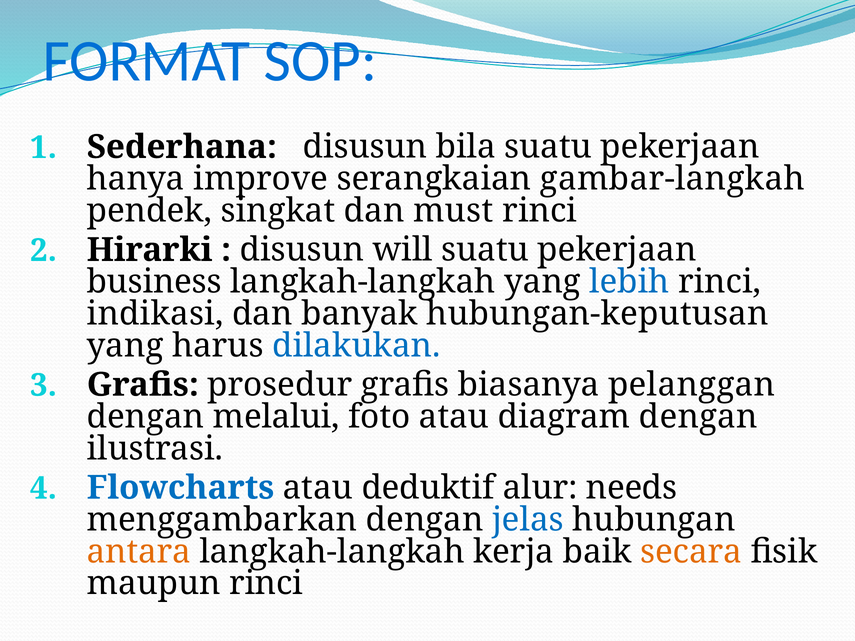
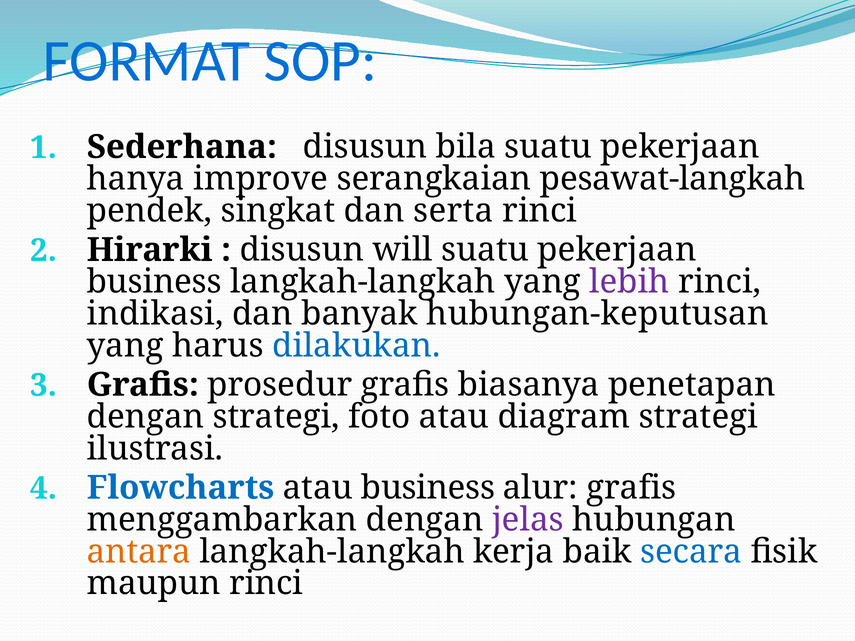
gambar-langkah: gambar-langkah -> pesawat-langkah (673, 179)
must: must -> serta (453, 211)
lebih colour: blue -> purple (629, 282)
pelanggan: pelanggan -> penetapan (692, 385)
dengan melalui: melalui -> strategi (276, 417)
diagram dengan: dengan -> strategi (698, 417)
atau deduktif: deduktif -> business (428, 488)
alur needs: needs -> grafis (631, 488)
jelas colour: blue -> purple (528, 520)
secara colour: orange -> blue (691, 552)
